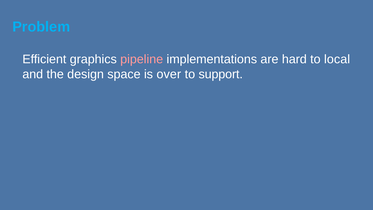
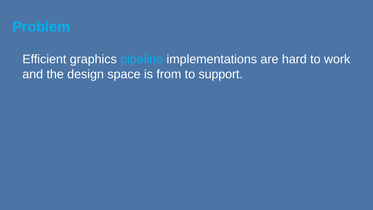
pipeline colour: pink -> light blue (142, 59)
local: local -> work (337, 59)
over: over -> from (169, 74)
